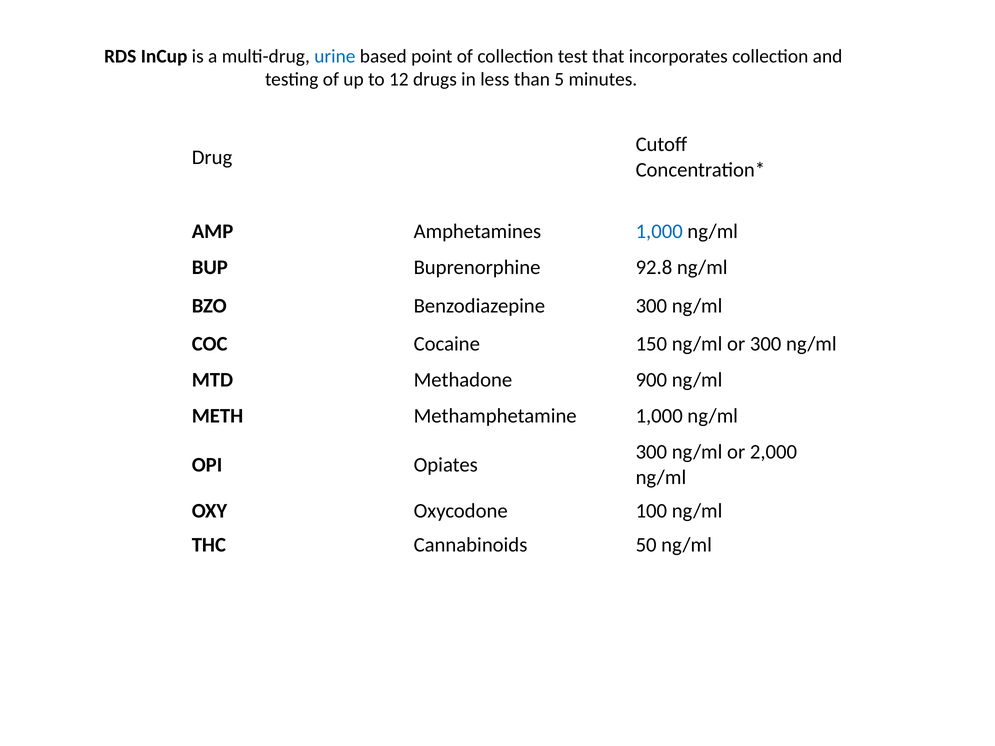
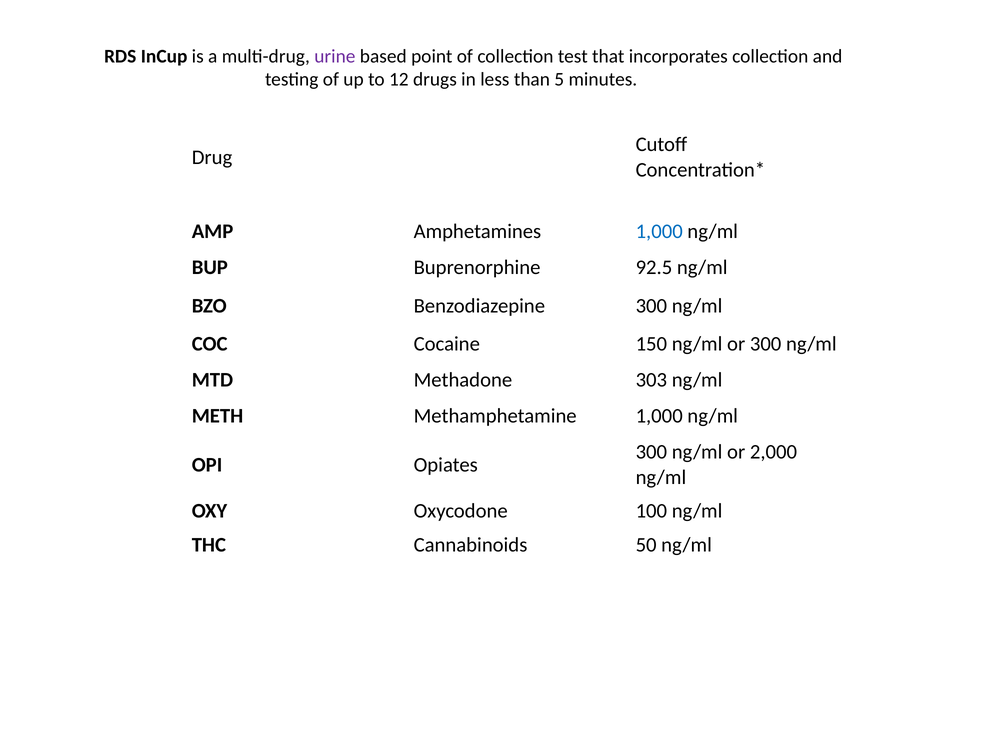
urine colour: blue -> purple (335, 56)
92.8: 92.8 -> 92.5 (654, 268)
900: 900 -> 303 (651, 380)
